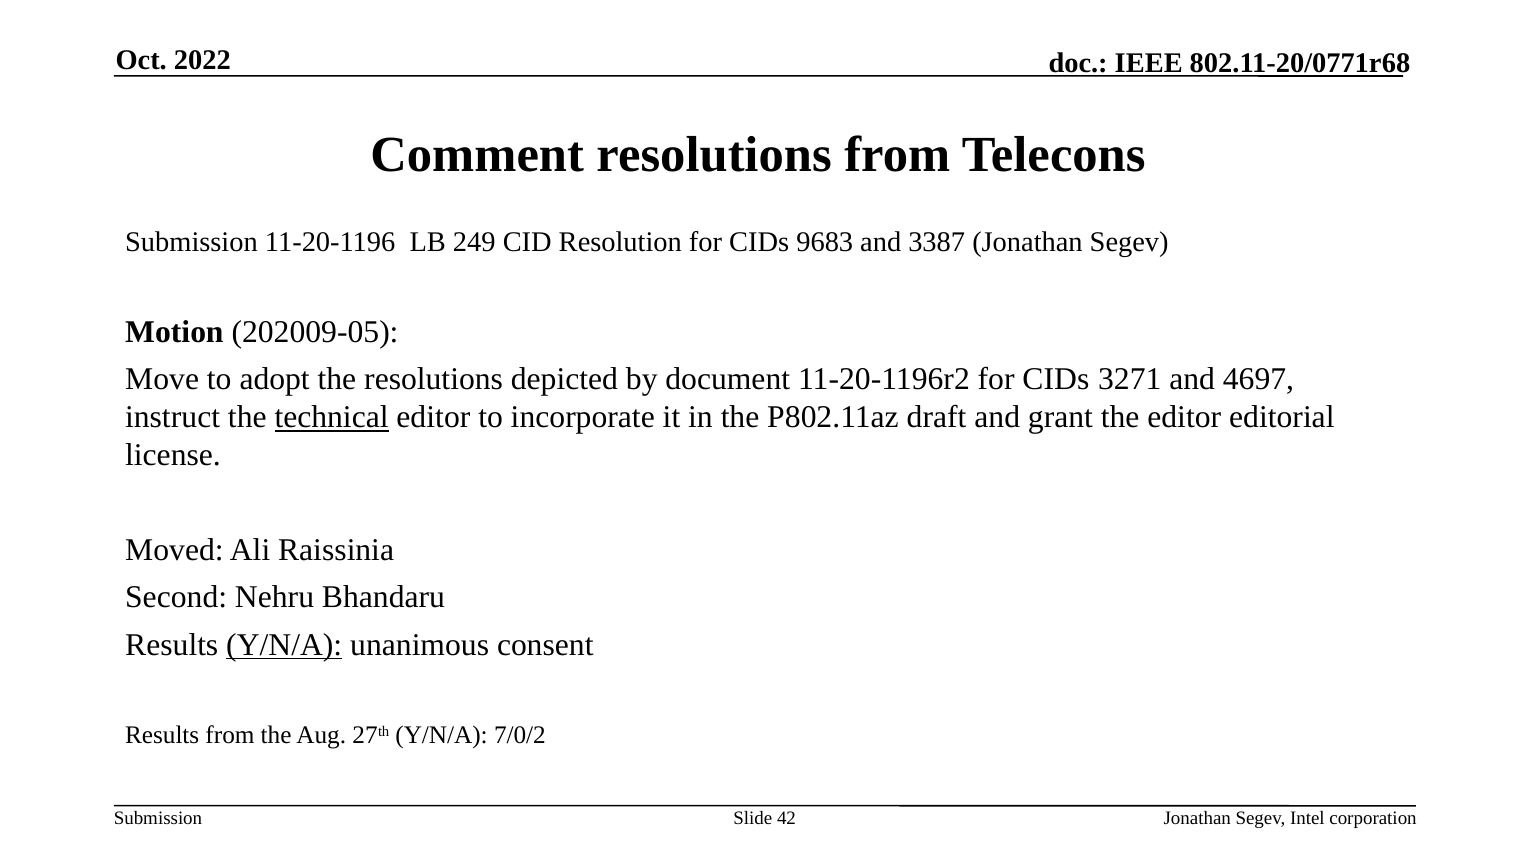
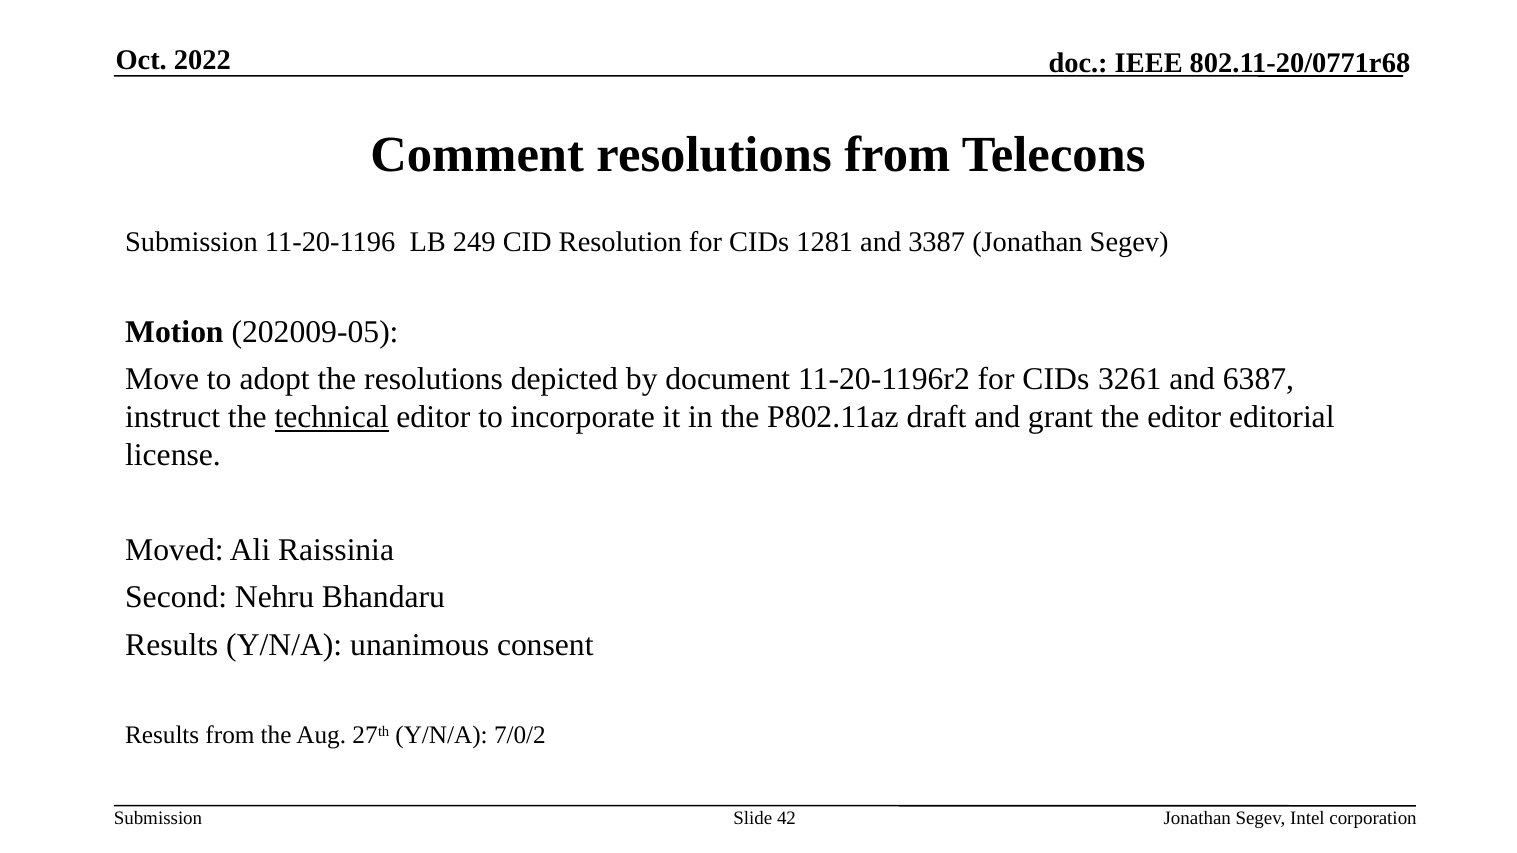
9683: 9683 -> 1281 (825, 243)
3271: 3271 -> 3261 (1130, 379)
4697: 4697 -> 6387 (1258, 379)
Y/N/A underline: present -> none (284, 645)
